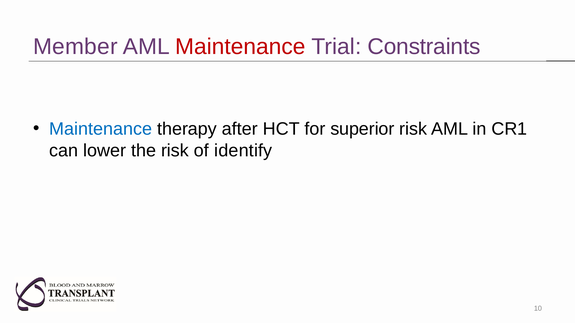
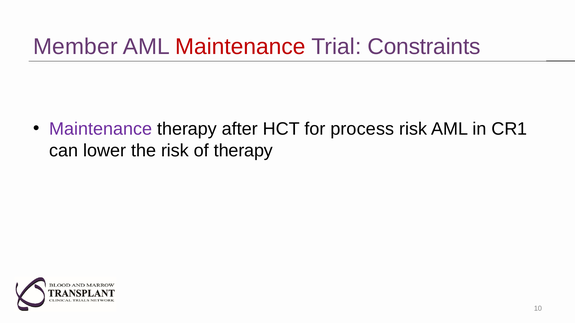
Maintenance colour: blue -> purple (101, 129)
superior: superior -> process (362, 129)
of identify: identify -> therapy (243, 151)
